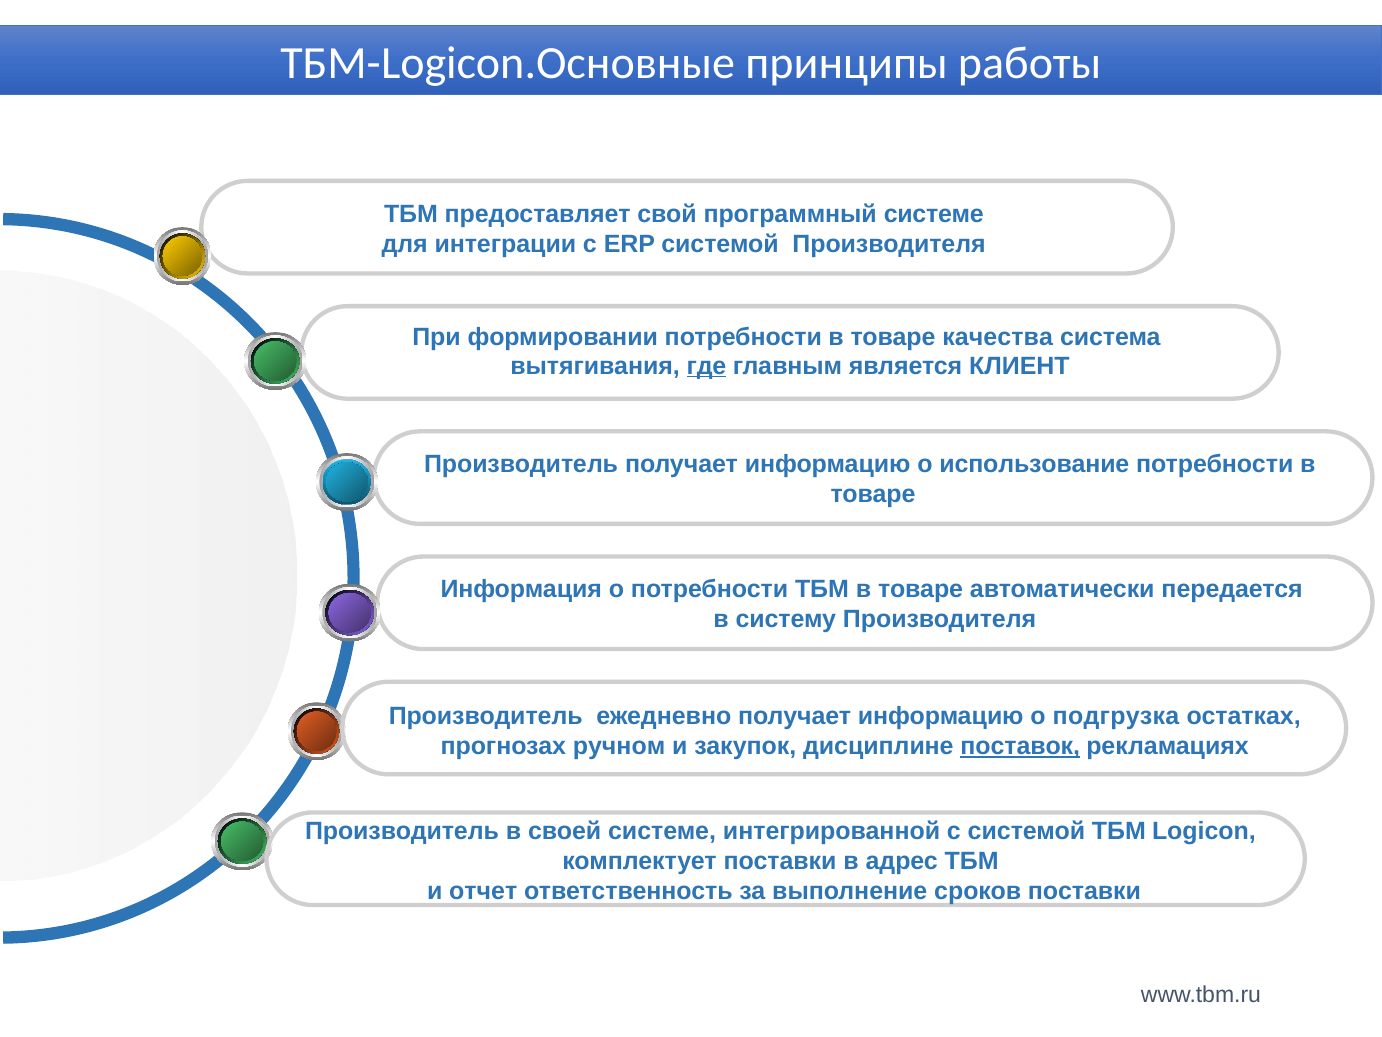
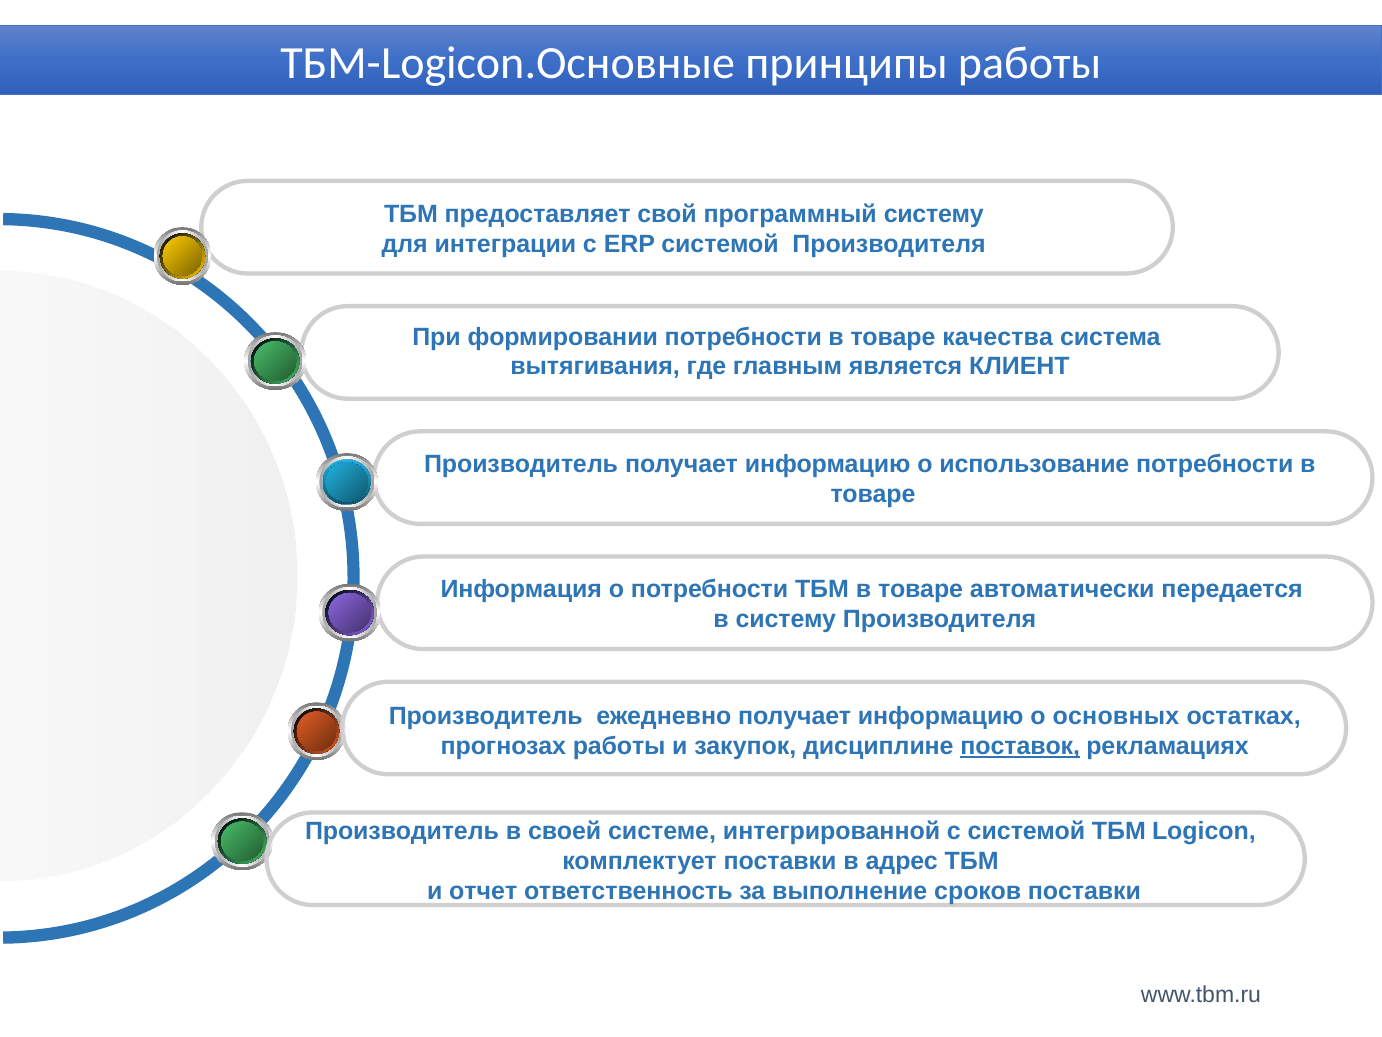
программный системе: системе -> систему (934, 214)
где underline: present -> none (707, 366)
подгрузка: подгрузка -> основных (1116, 716)
прогнозах ручном: ручном -> работы (619, 746)
